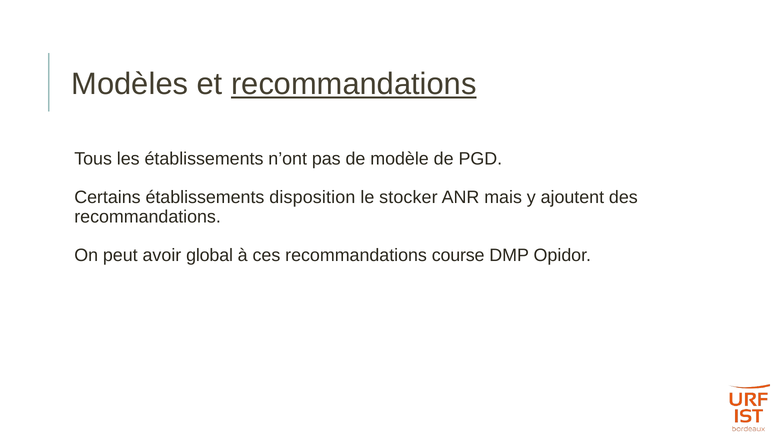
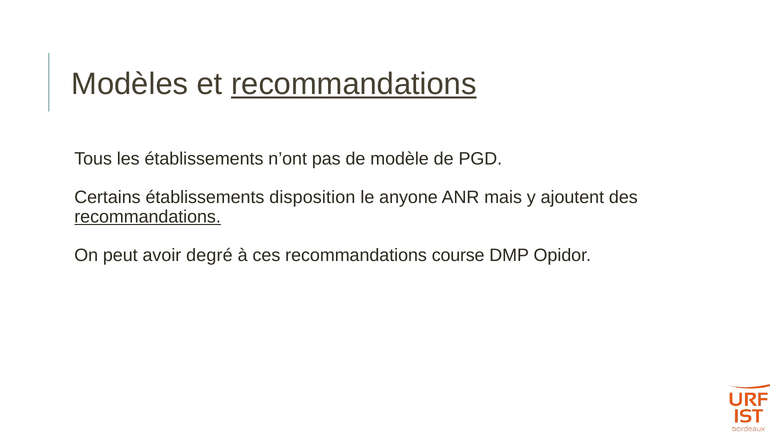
stocker: stocker -> anyone (409, 197)
recommandations underline: none -> present (148, 217)
global: global -> degré (209, 255)
